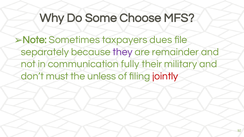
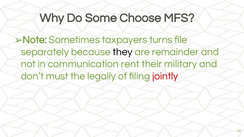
dues: dues -> turns (161, 40)
they colour: purple -> black (123, 52)
fully: fully -> rent (130, 64)
unless: unless -> legally (102, 76)
